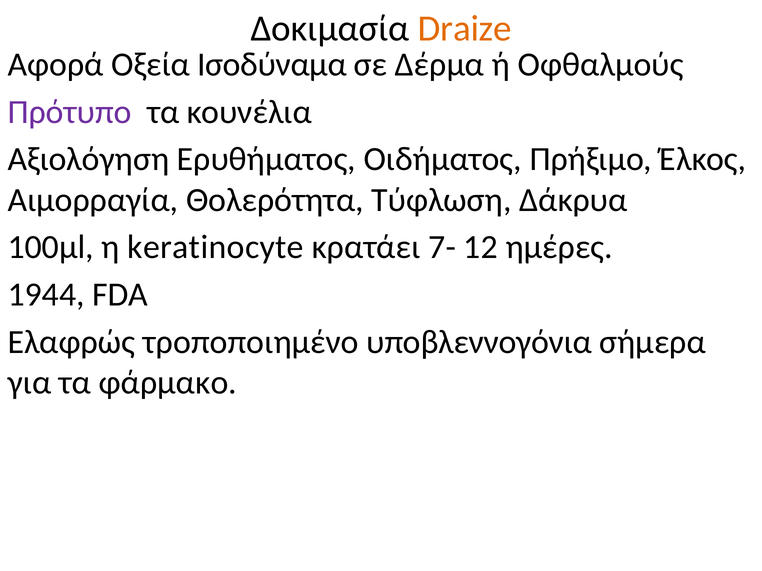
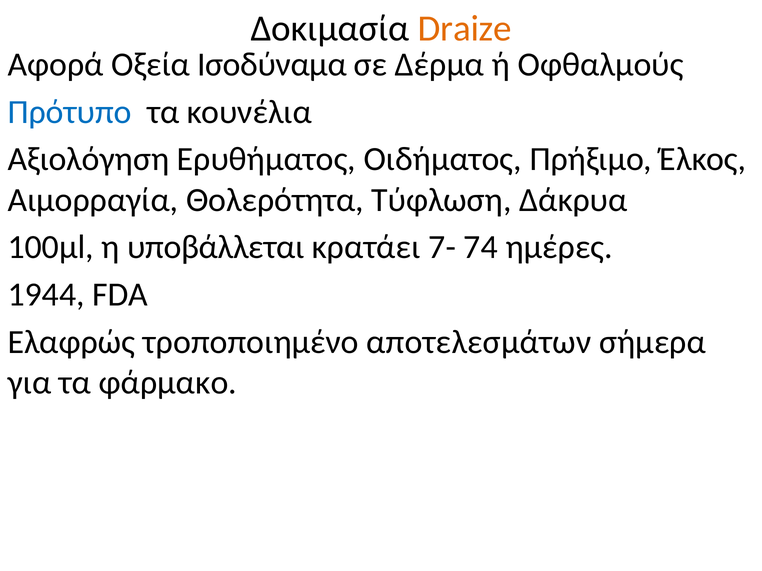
Πρότυπο colour: purple -> blue (70, 112)
keratinocyte: keratinocyte -> υποβάλλεται (216, 248)
12: 12 -> 74 (481, 248)
υποβλεννογόνια: υποβλεννογόνια -> αποτελεσμάτων (479, 342)
